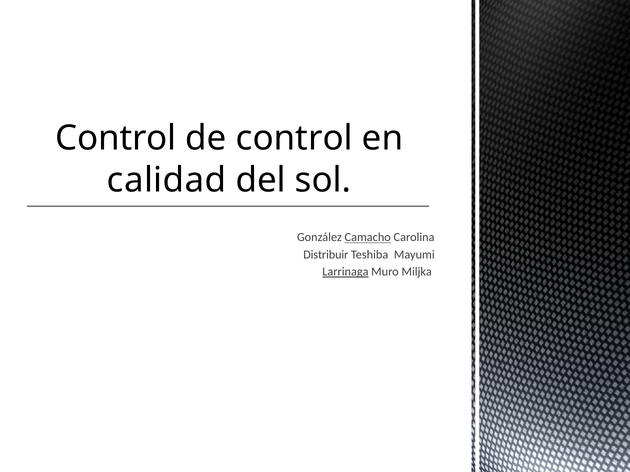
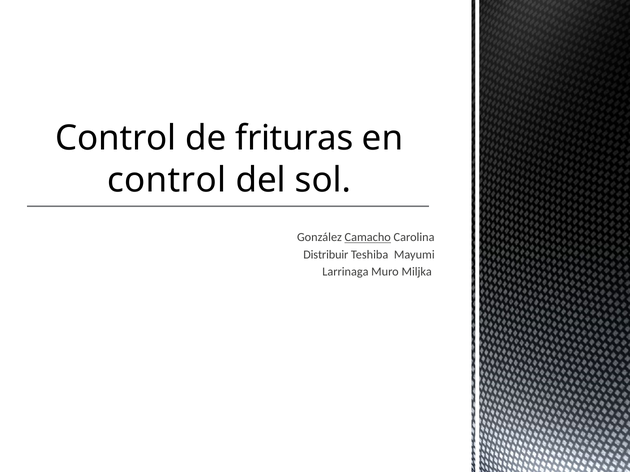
de control: control -> frituras (294, 138)
calidad: calidad -> control (167, 180)
Larrinaga underline: present -> none (345, 272)
